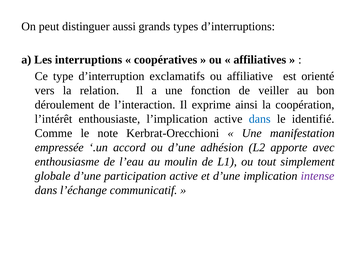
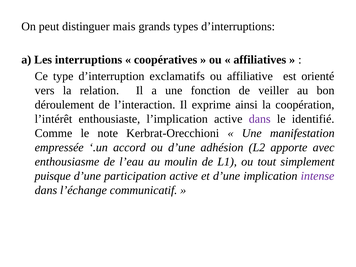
aussi: aussi -> mais (124, 26)
dans colour: blue -> purple (260, 119)
globale: globale -> puisque (53, 176)
